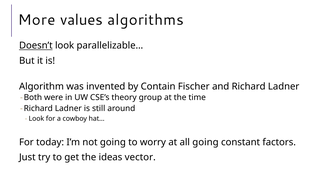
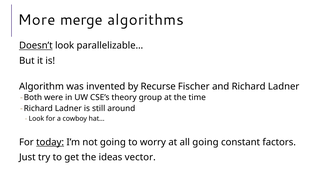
values: values -> merge (81, 20)
Contain: Contain -> Recurse (158, 87)
today underline: none -> present (50, 142)
